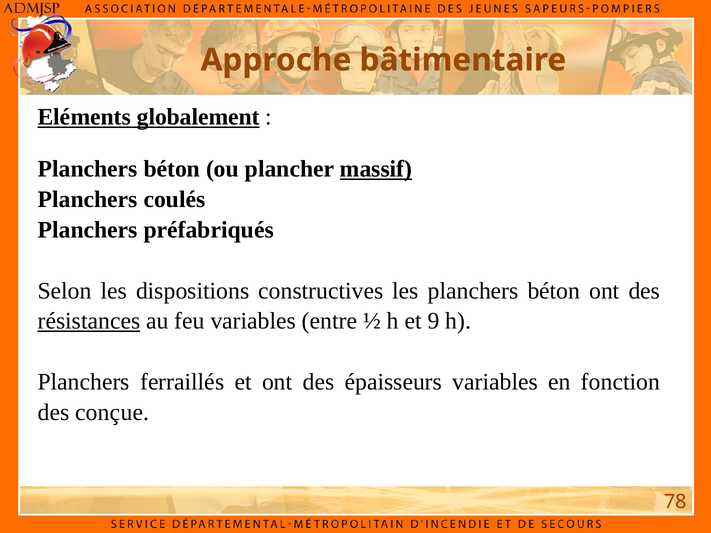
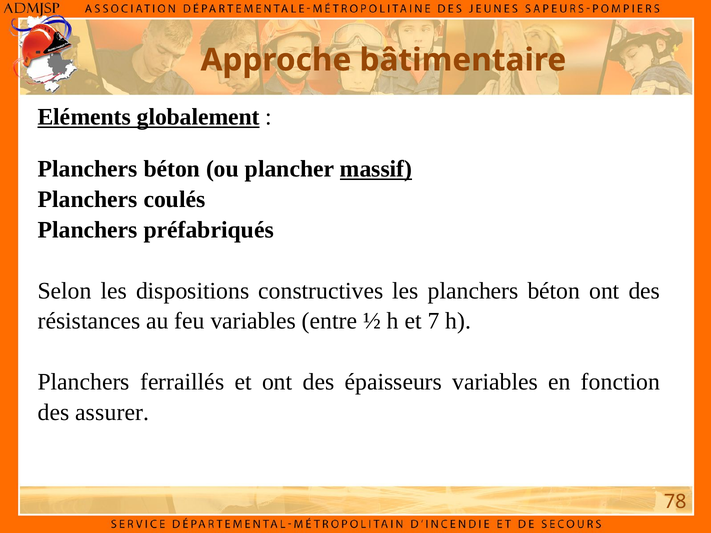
résistances underline: present -> none (89, 321)
9: 9 -> 7 (433, 321)
conçue: conçue -> assurer (112, 413)
